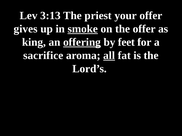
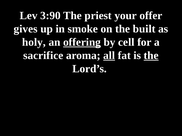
3:13: 3:13 -> 3:90 (50, 16)
smoke underline: present -> none (83, 29)
the offer: offer -> built (144, 29)
king: king -> holy (34, 42)
feet: feet -> cell (126, 42)
the underline: none -> present (151, 56)
